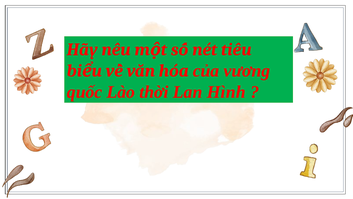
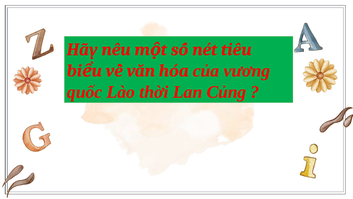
Hình: Hình -> Củng (226, 92)
